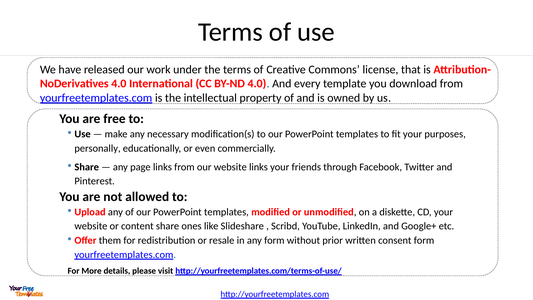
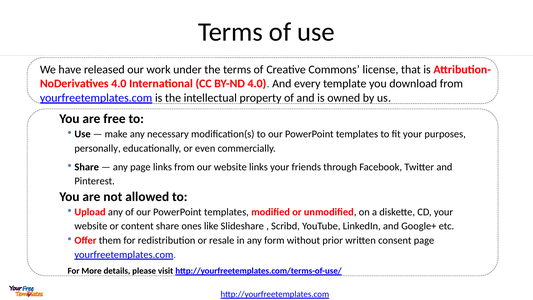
consent form: form -> page (424, 240)
